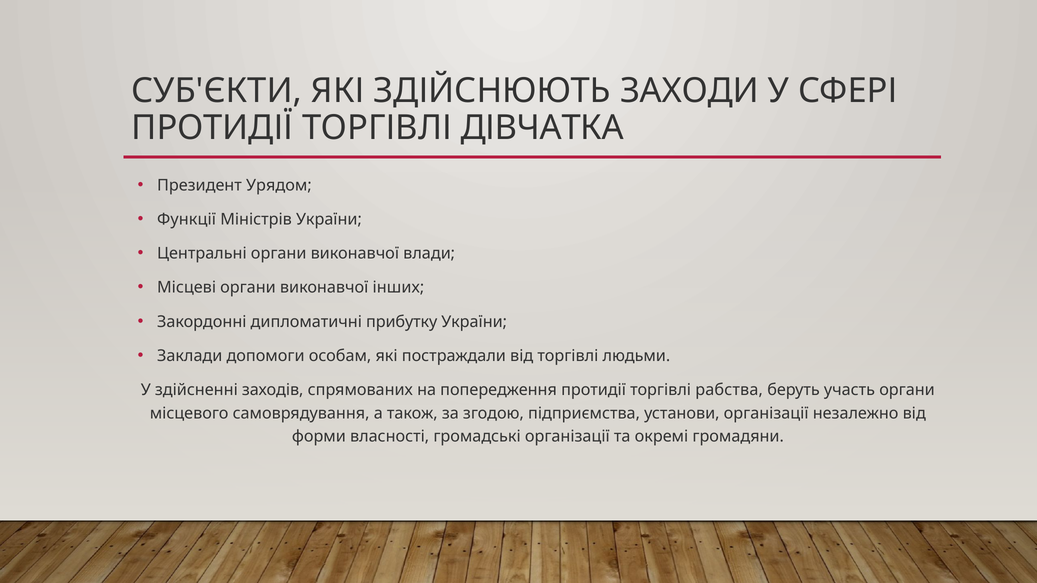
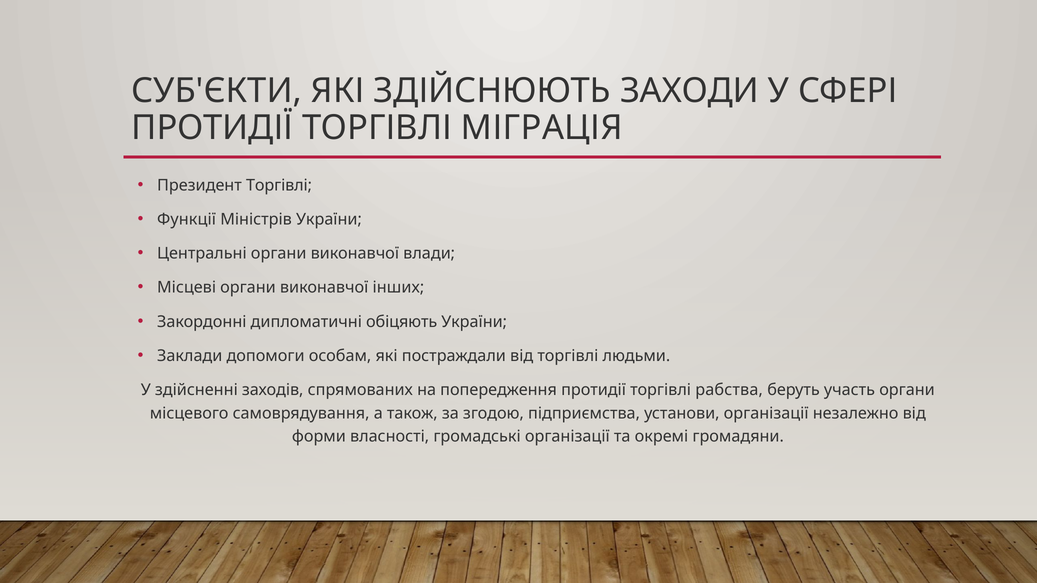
ДІВЧАТКА: ДІВЧАТКА -> МІГРАЦІЯ (542, 128)
Президент Урядом: Урядом -> Торгівлі (279, 185)
прибутку: прибутку -> обіцяють (402, 322)
